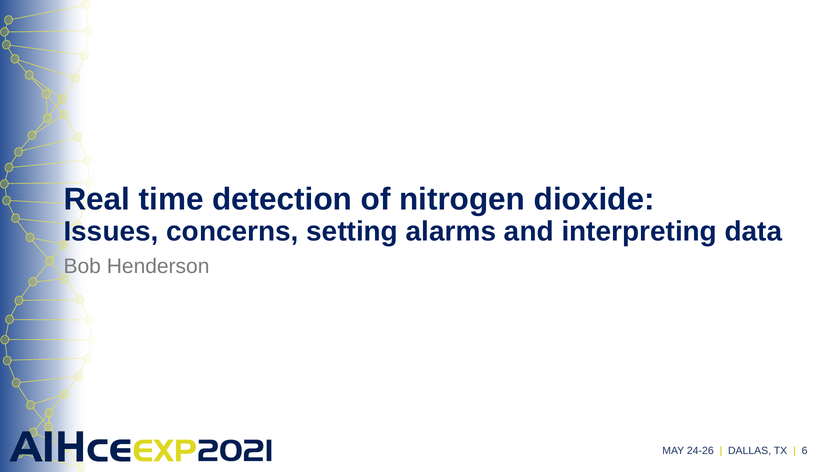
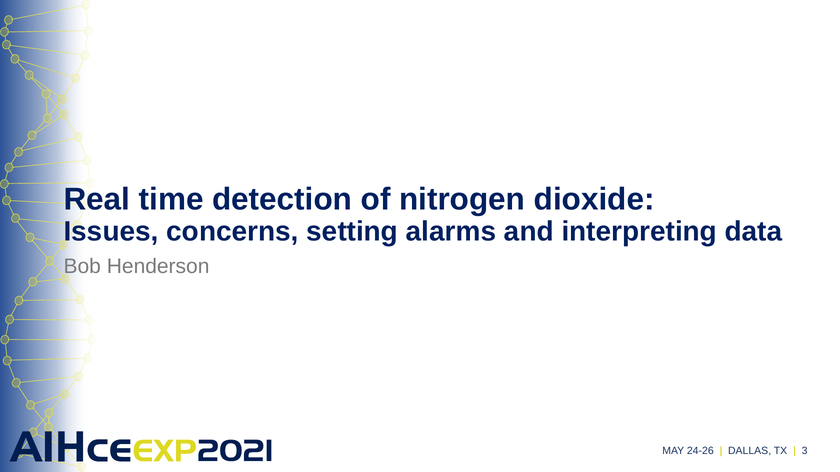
6: 6 -> 3 (805, 451)
